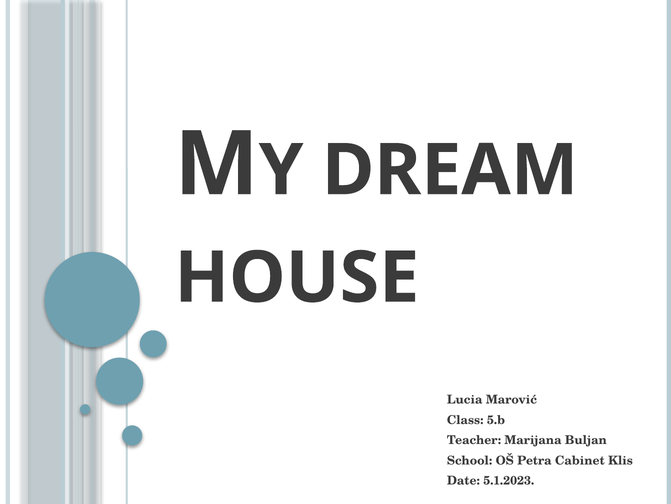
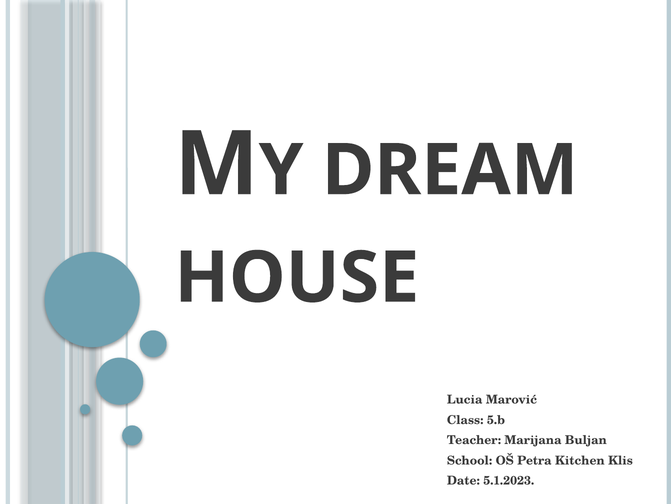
Cabinet: Cabinet -> Kitchen (580, 460)
